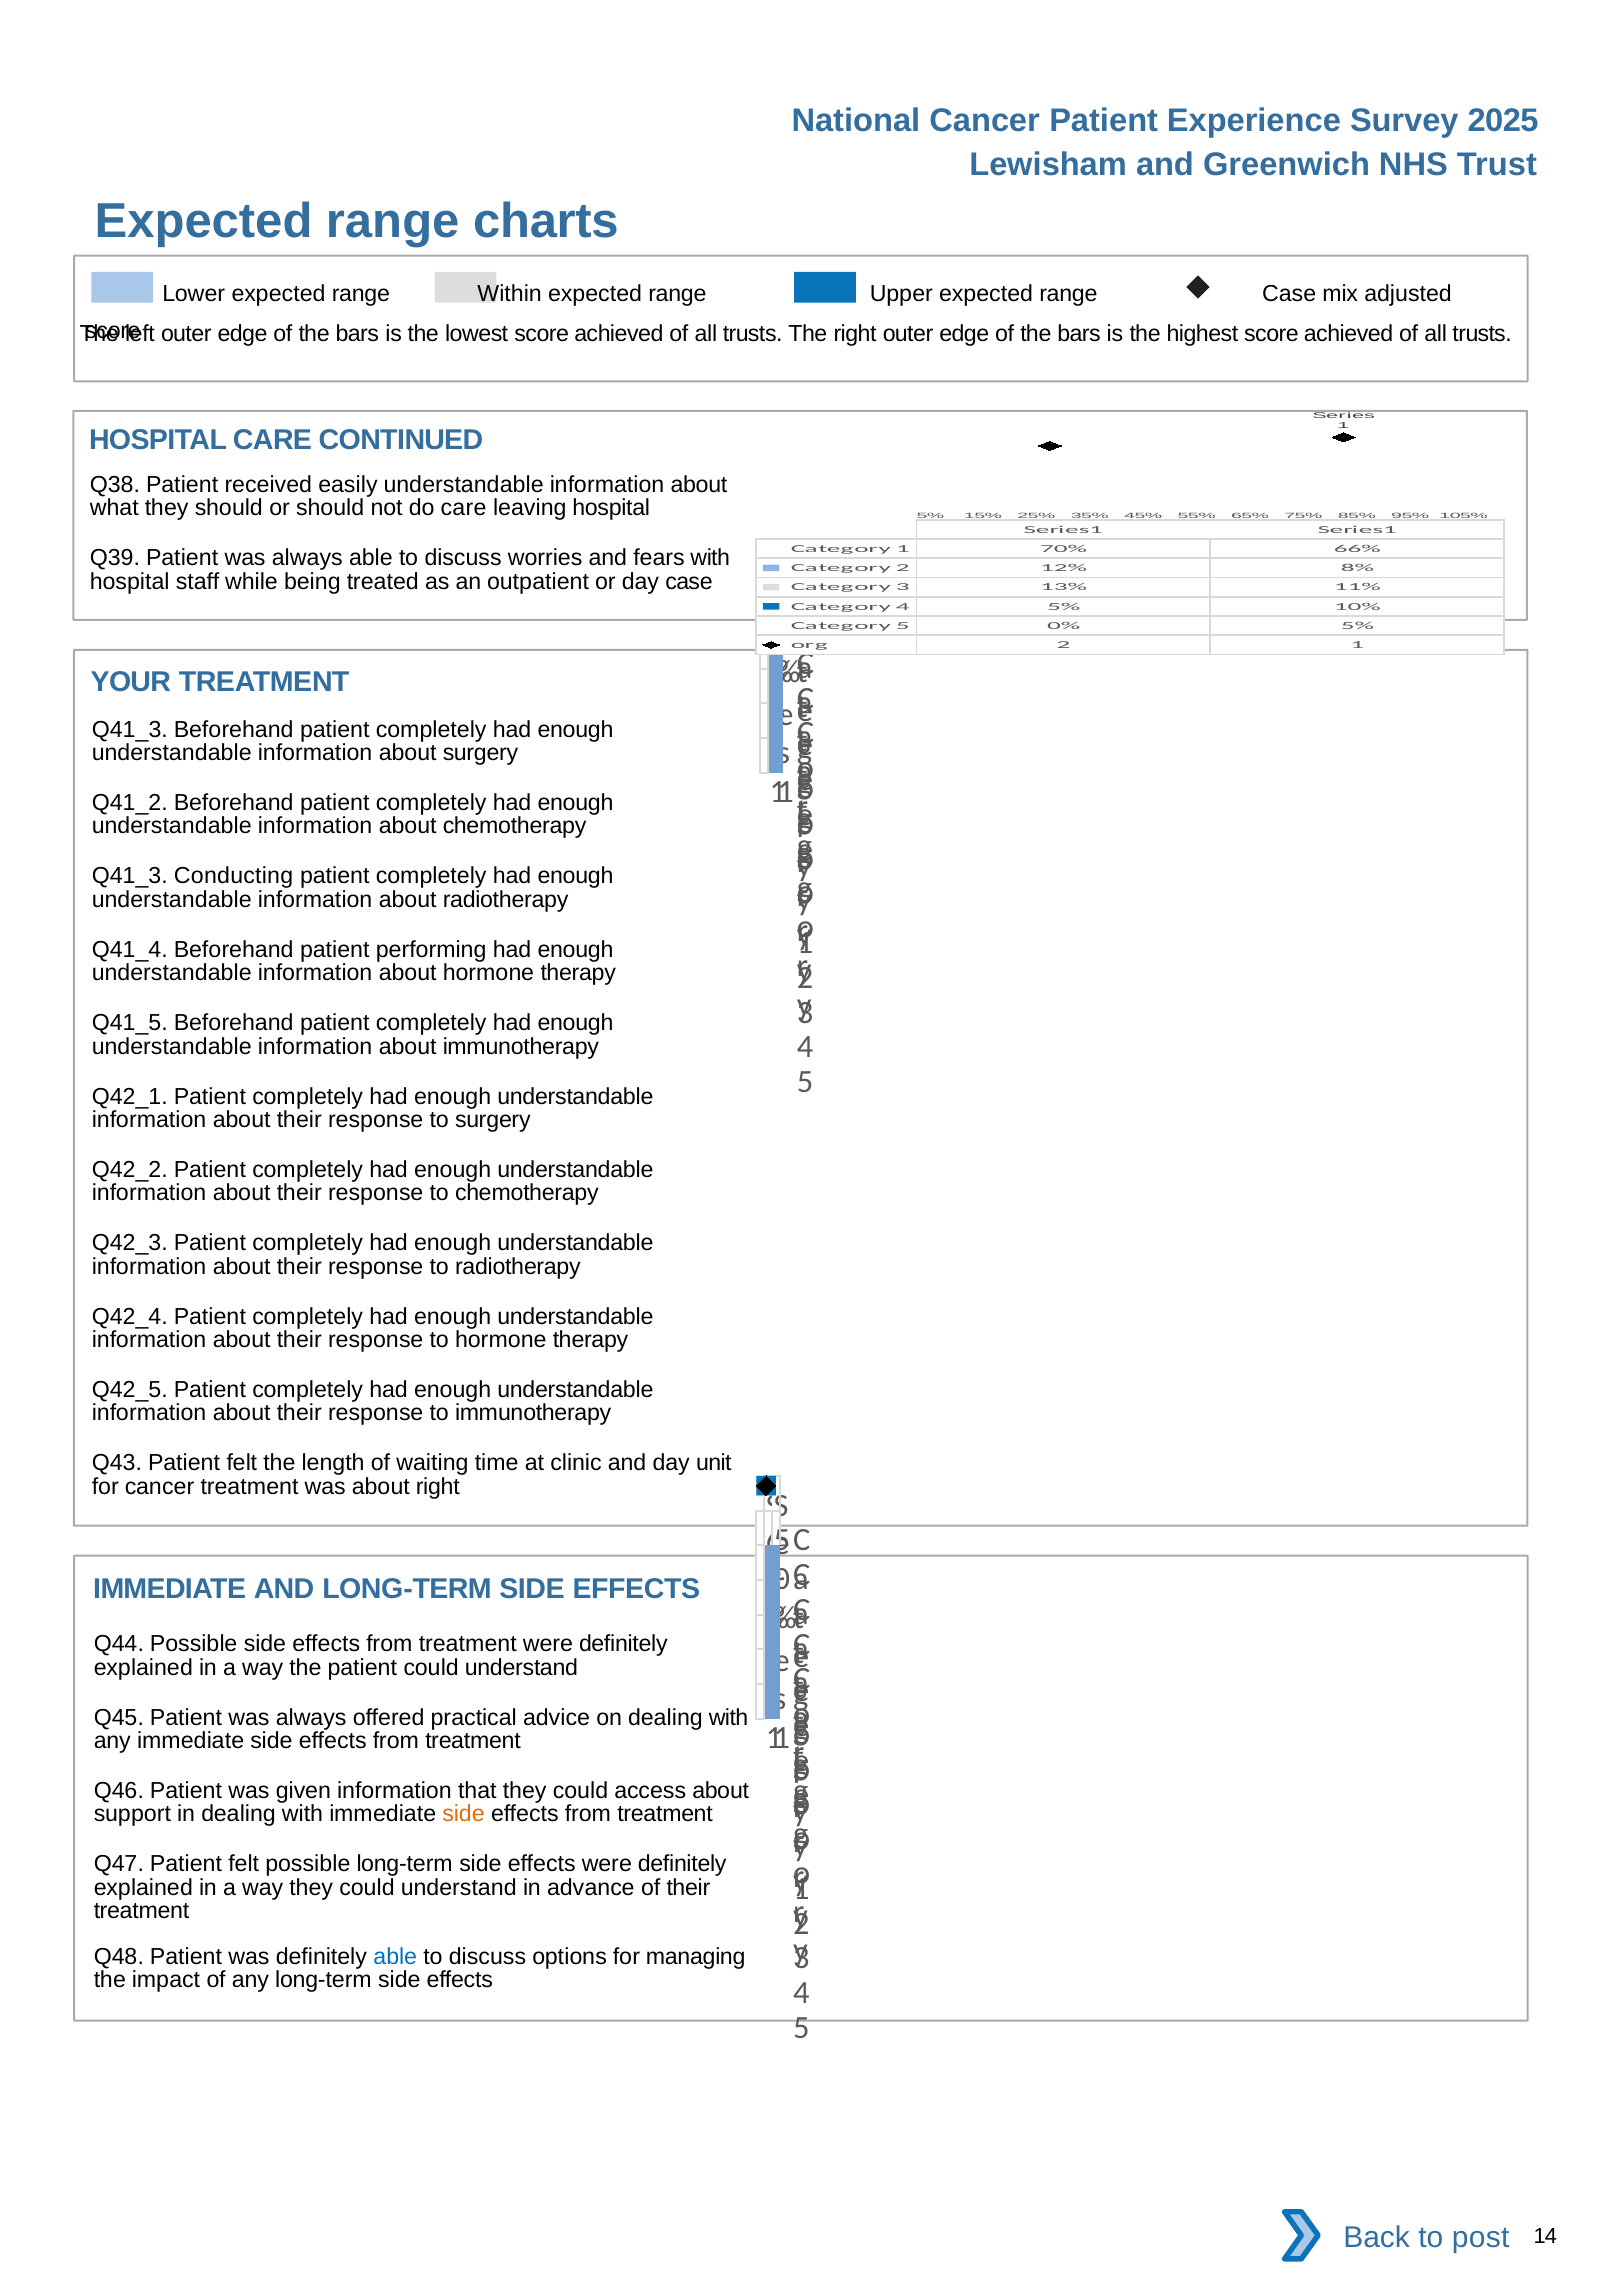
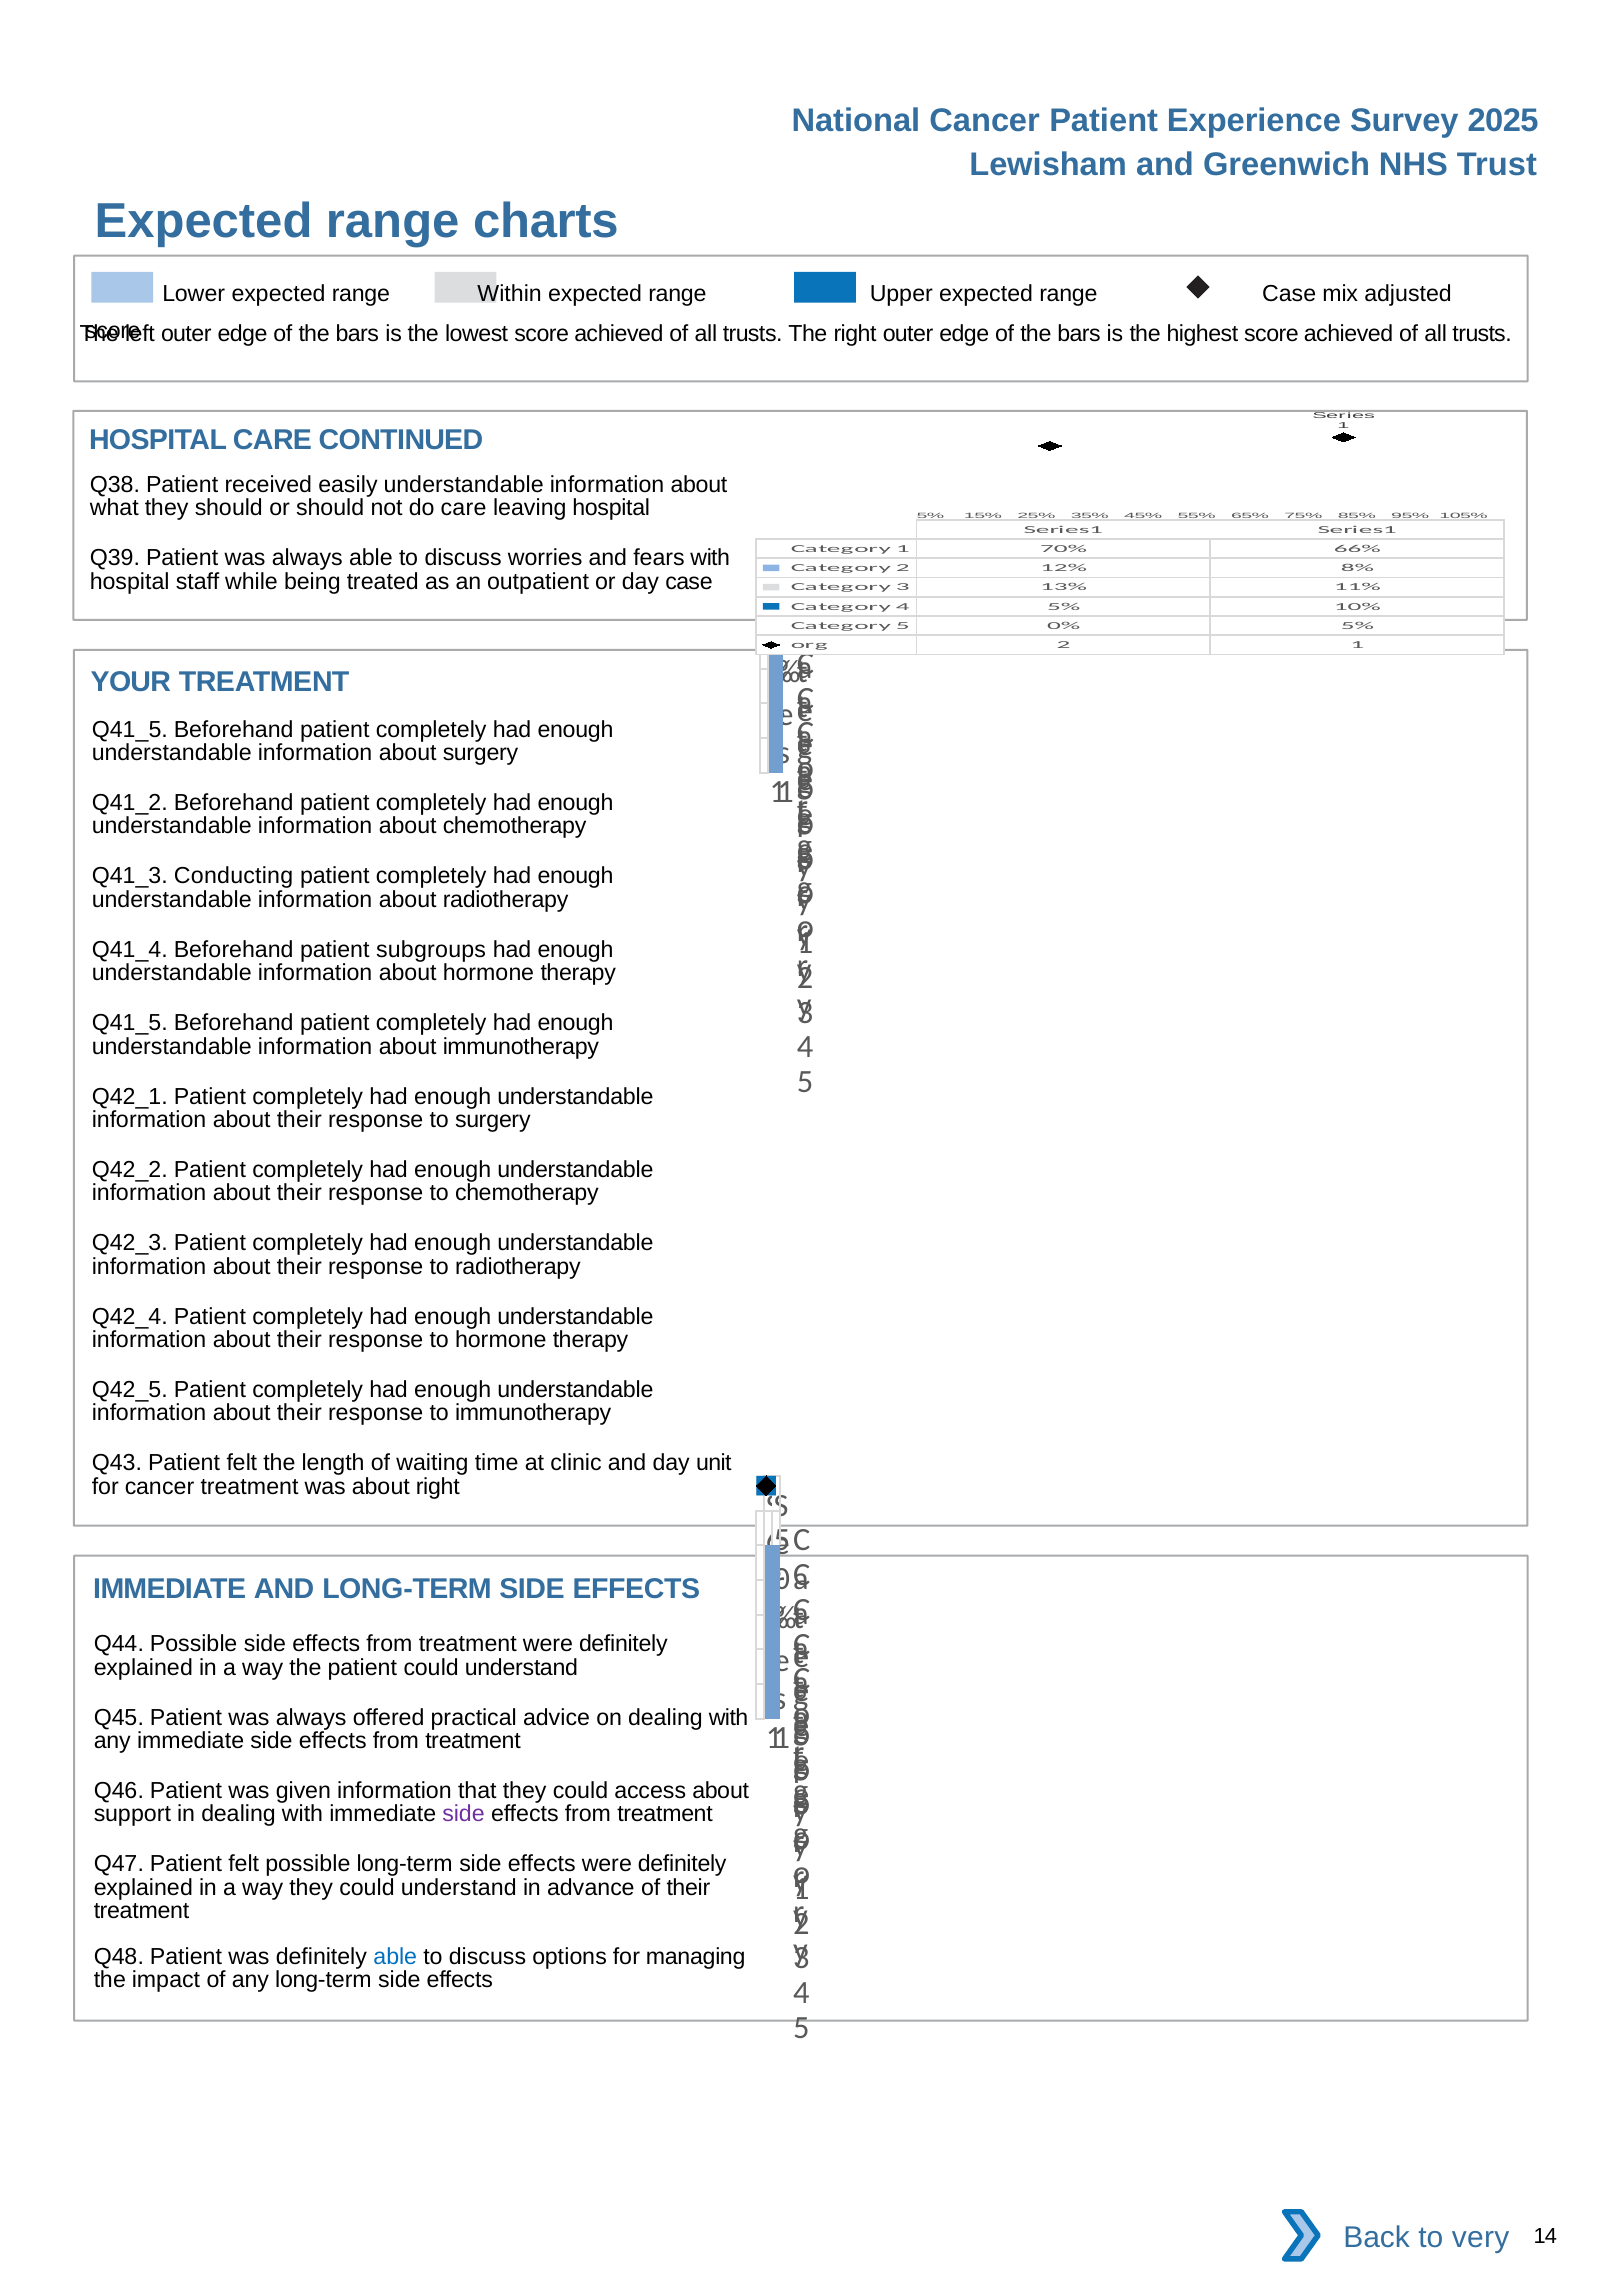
Q41_3: Q41_3 -> Q41_5 (130, 730)
performing: performing -> subgroups (431, 950)
side colour: orange -> purple (464, 1814)
post: post -> very (1481, 2237)
